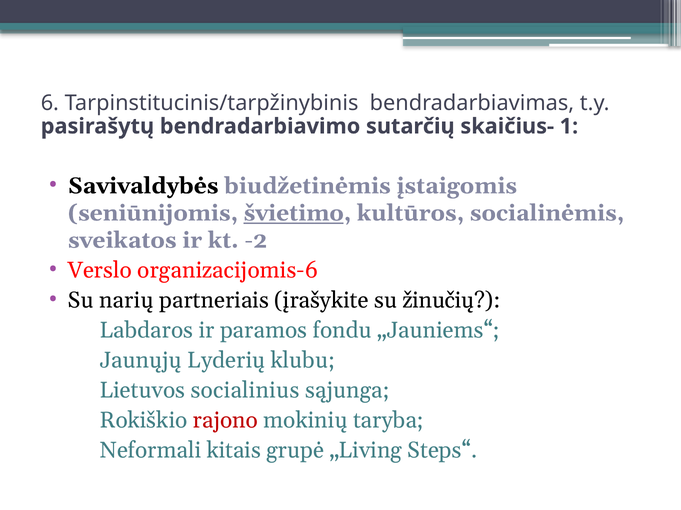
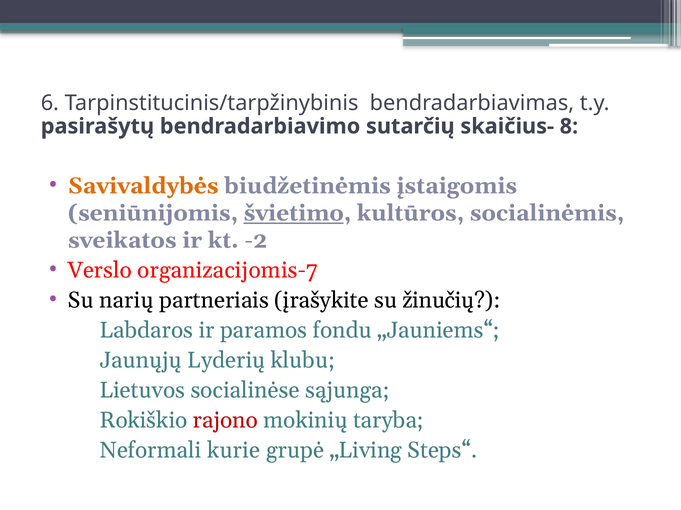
1: 1 -> 8 (569, 127)
Savivaldybės colour: black -> orange (143, 186)
organizacijomis-6: organizacijomis-6 -> organizacijomis-7 (228, 271)
socialinius: socialinius -> socialinėse (245, 391)
kitais: kitais -> kurie (234, 451)
